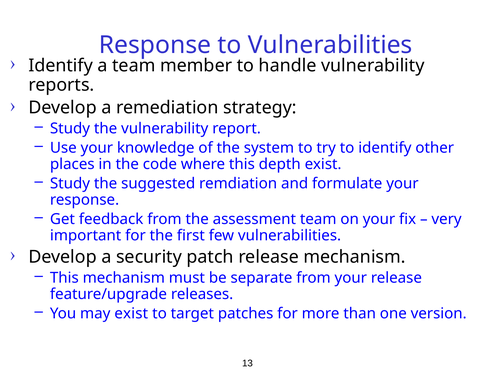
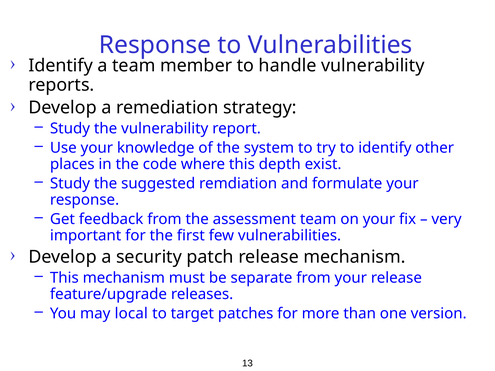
may exist: exist -> local (131, 314)
